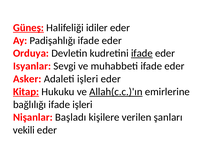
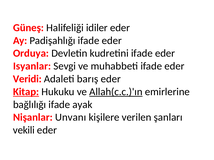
Güneş underline: present -> none (28, 28)
ifade underline: present -> none (142, 53)
Asker: Asker -> Veridi (27, 79)
Adaleti işleri: işleri -> barış (88, 79)
ifade işleri: işleri -> ayak (82, 105)
Başladı: Başladı -> Unvanı (71, 118)
